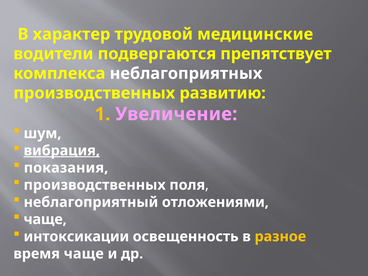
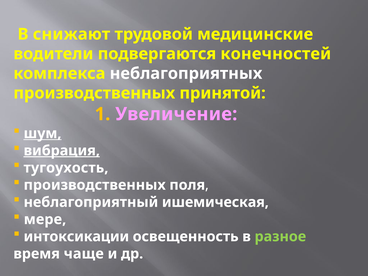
характер: характер -> снижают (71, 34)
препятствует: препятствует -> конечностей (276, 54)
развитию: развитию -> принятой (223, 93)
шум underline: none -> present (43, 133)
показания: показания -> тугоухость (66, 168)
отложениями: отложениями -> ишемическая (215, 202)
чаще: чаще -> мере (45, 219)
разное colour: yellow -> light green (280, 237)
